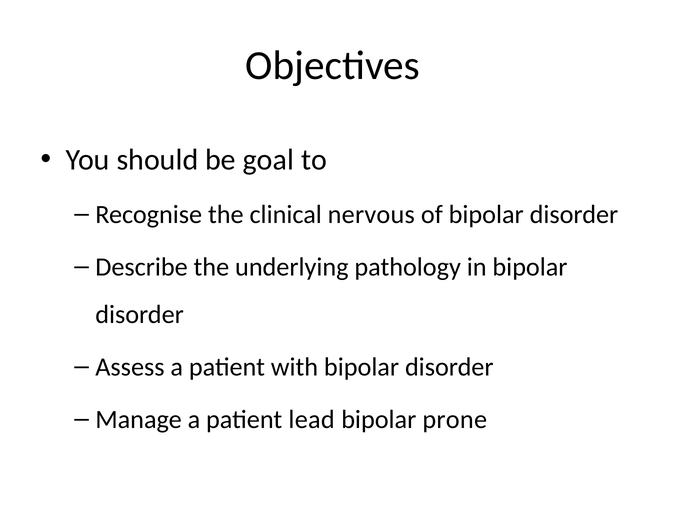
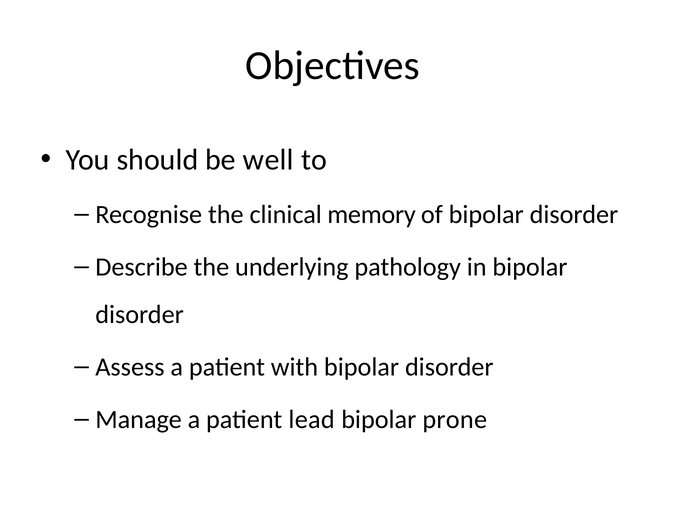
goal: goal -> well (268, 160)
nervous: nervous -> memory (372, 214)
